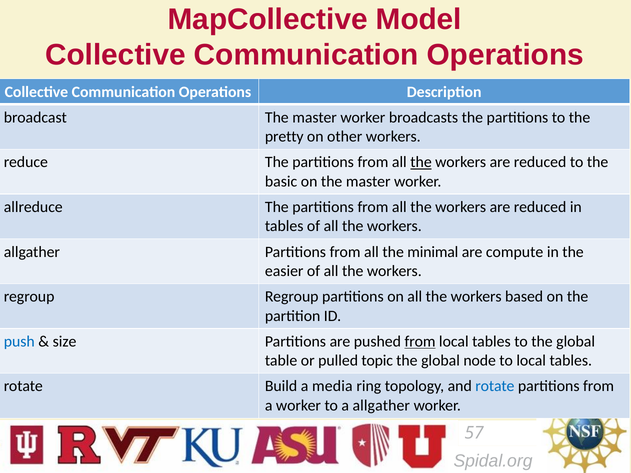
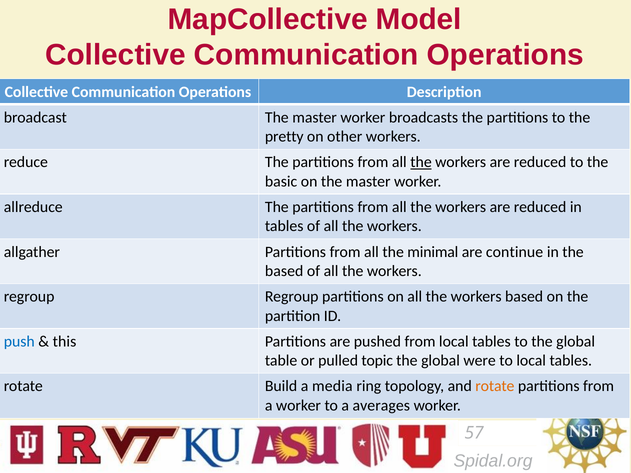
compute: compute -> continue (515, 252)
easier: easier -> based (284, 271)
size: size -> this (64, 342)
from underline: present -> none (420, 342)
node: node -> were (480, 361)
rotate colour: blue -> orange (495, 386)
a allgather: allgather -> averages (381, 406)
